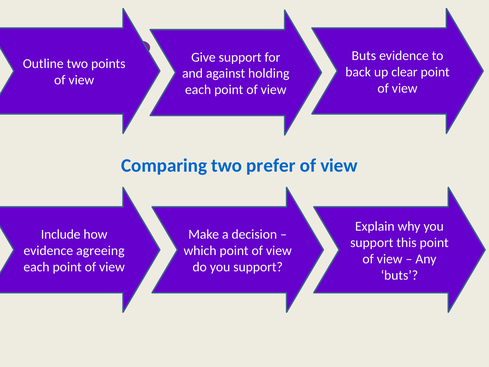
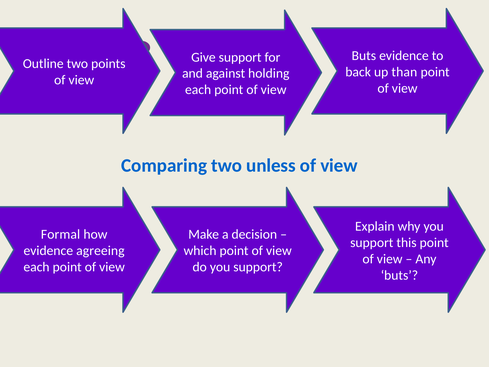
clear: clear -> than (404, 72)
prefer: prefer -> unless (271, 165)
Include: Include -> Formal (61, 234)
